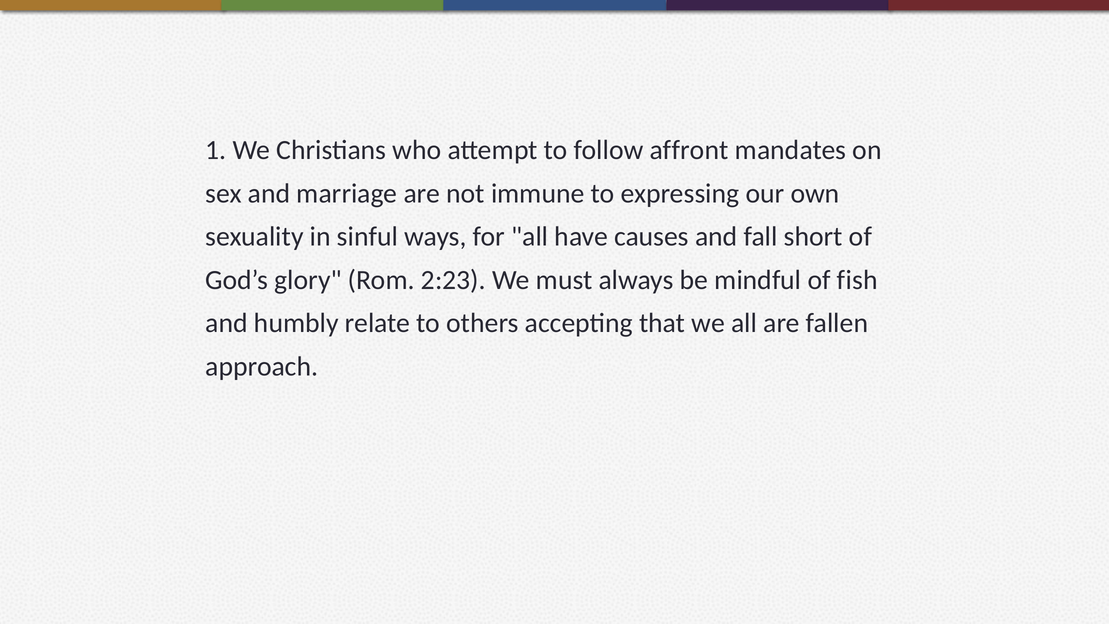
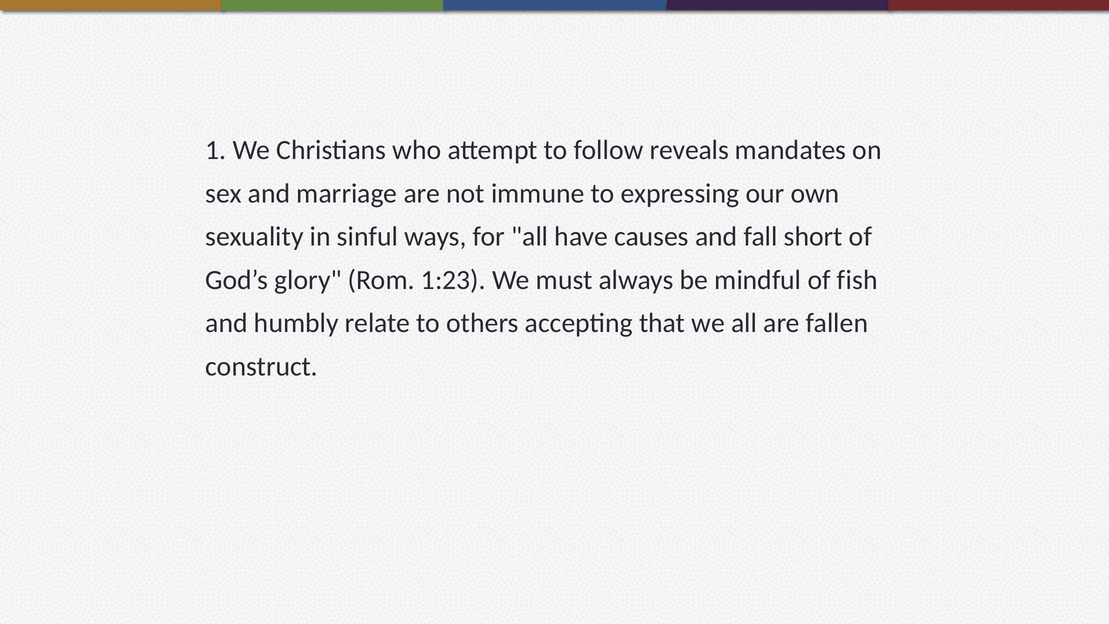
affront: affront -> reveals (689, 150)
2:23: 2:23 -> 1:23 (453, 280)
approach: approach -> construct (262, 366)
